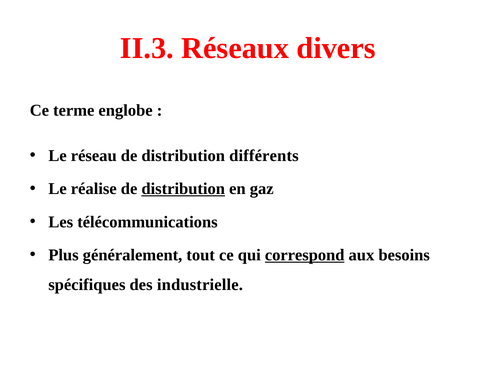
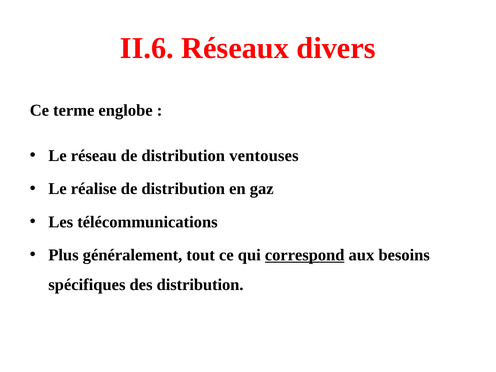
II.3: II.3 -> II.6 (147, 48)
différents: différents -> ventouses (264, 156)
distribution underline: present -> none (183, 189)
des industrielle: industrielle -> distribution (200, 285)
